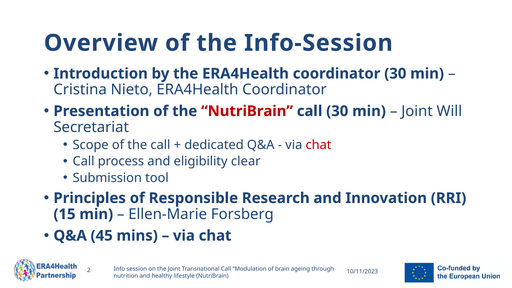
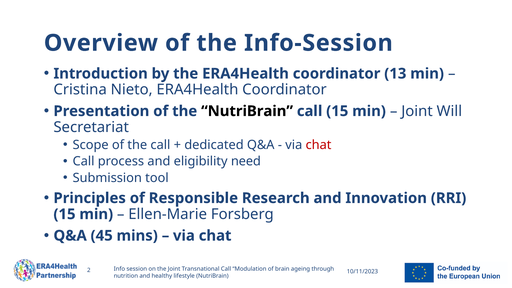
coordinator 30: 30 -> 13 (395, 74)
NutriBrain colour: red -> black (247, 111)
call 30: 30 -> 15 (337, 111)
clear: clear -> need (246, 161)
